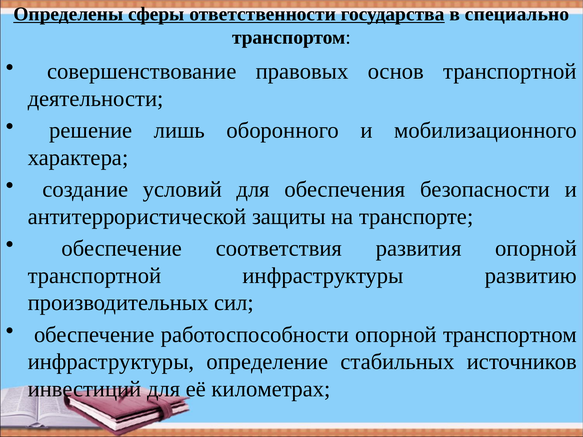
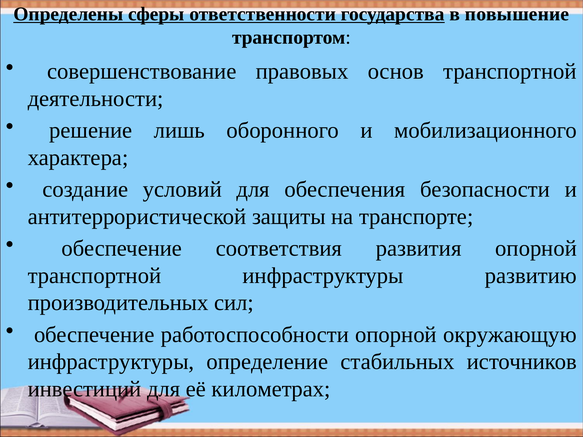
специально: специально -> повышение (517, 14)
транспортном: транспортном -> окружающую (510, 335)
